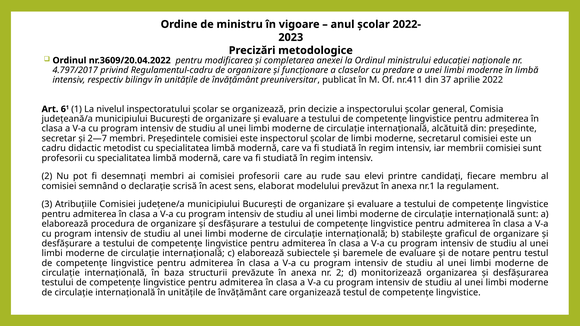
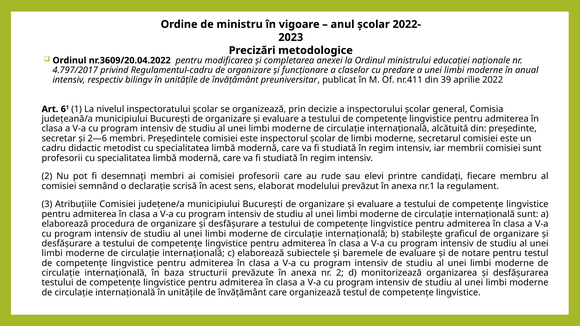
în limbă: limbă -> anual (527, 70)
37: 37 -> 39 (446, 80)
2—7: 2—7 -> 2—6 (97, 139)
